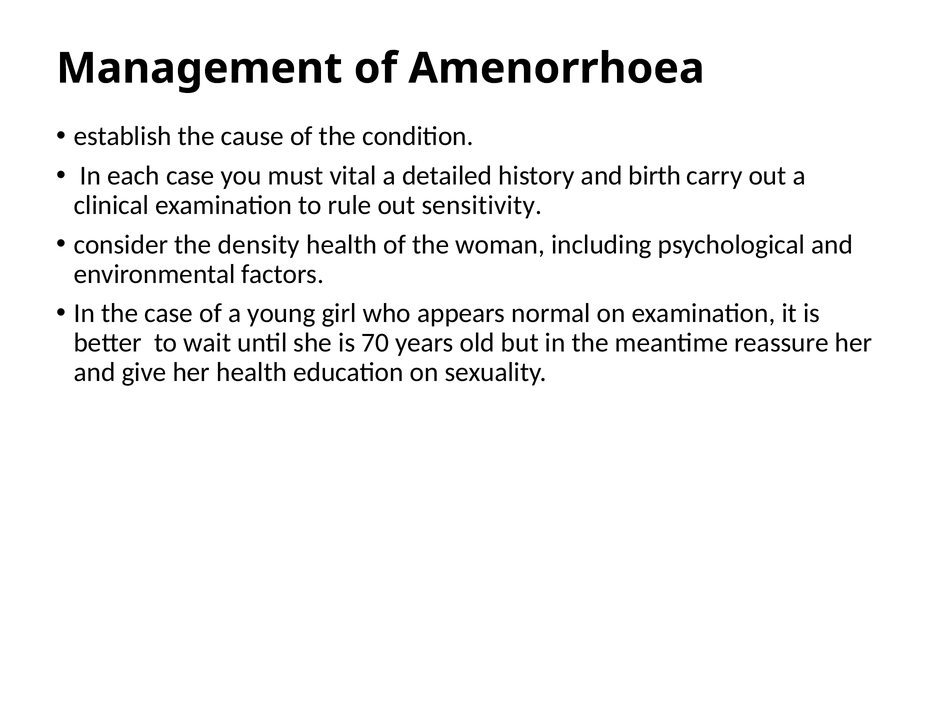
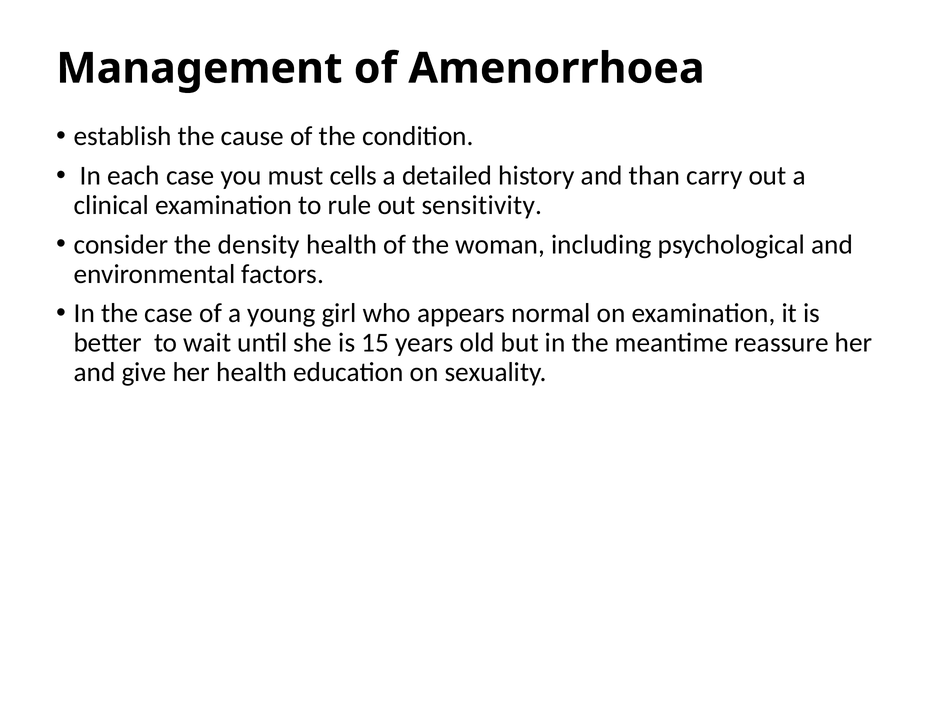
vital: vital -> cells (353, 176)
birth: birth -> than (655, 176)
70: 70 -> 15 (375, 343)
